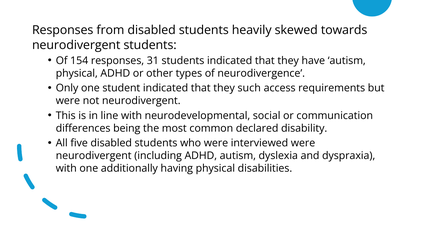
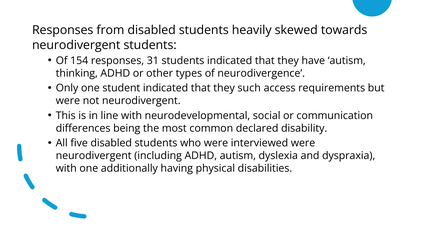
physical: physical -> thinking (77, 73)
